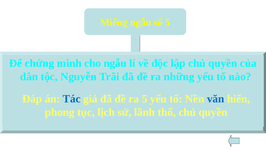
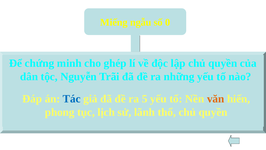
số 5: 5 -> 0 (168, 22)
cho ngẫu: ngẫu -> ghép (115, 63)
văn colour: blue -> orange (216, 99)
